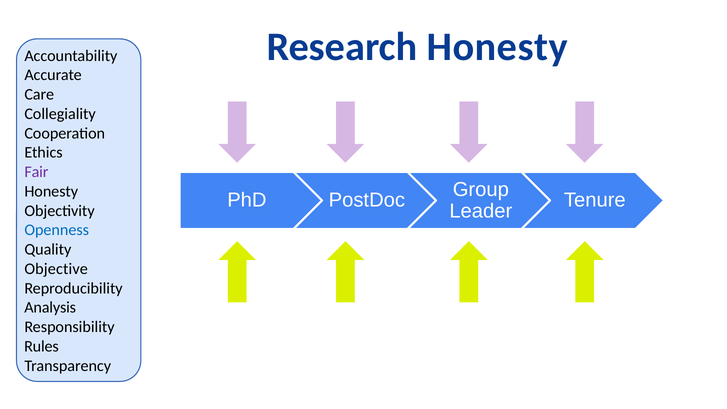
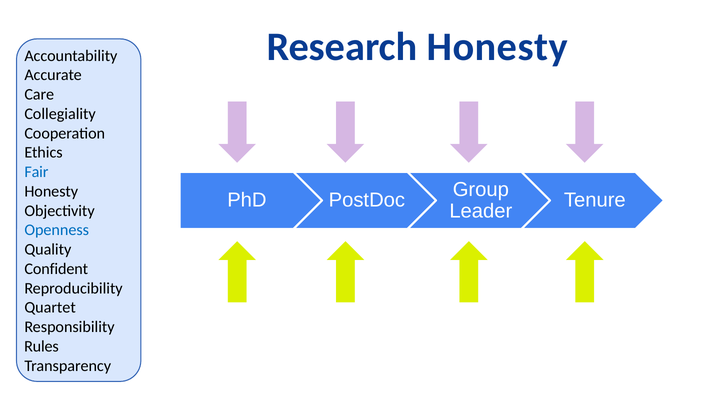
Fair colour: purple -> blue (36, 172)
Objective: Objective -> Confident (56, 269)
Analysis: Analysis -> Quartet (50, 308)
